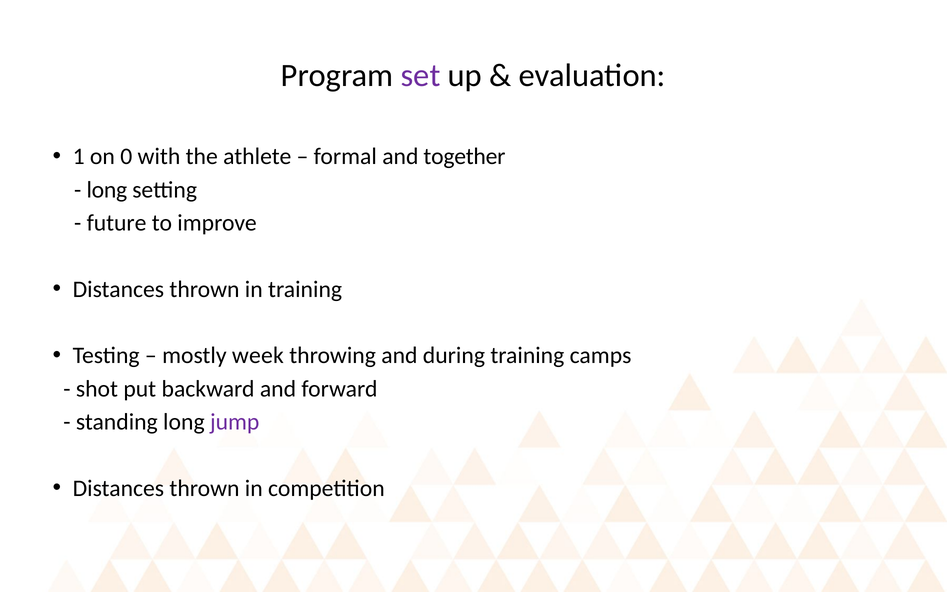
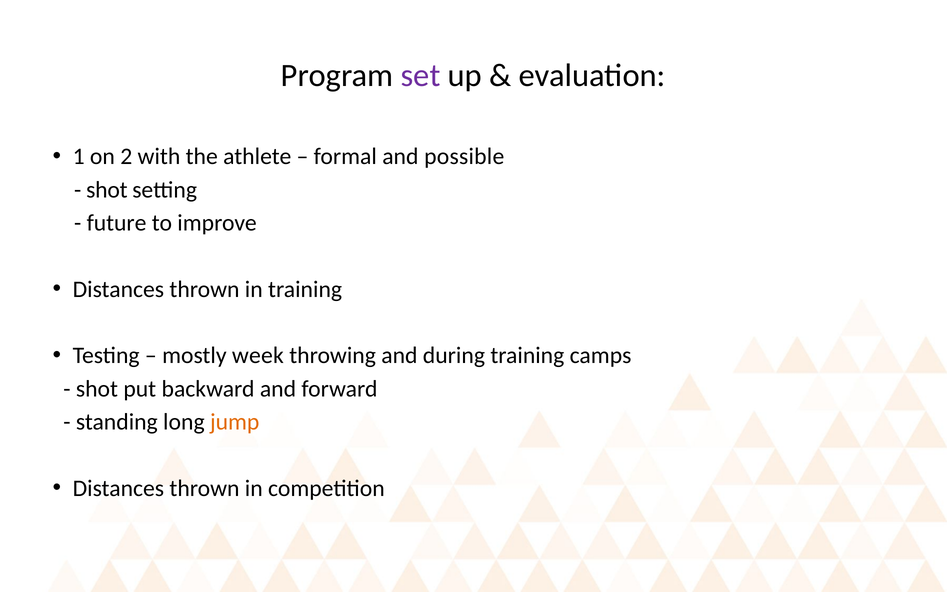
0: 0 -> 2 (126, 157)
together: together -> possible (464, 157)
long: long -> shot (107, 190)
jump colour: purple -> orange (235, 422)
